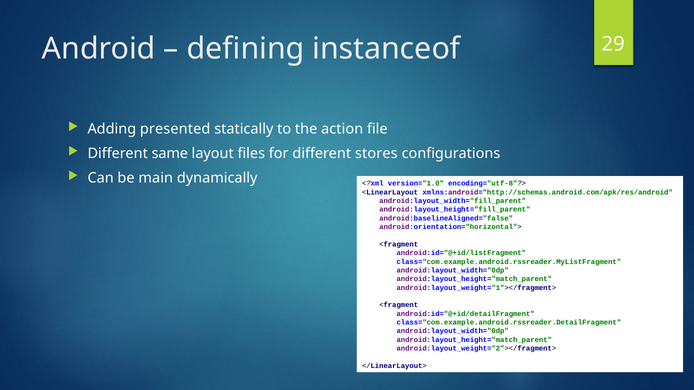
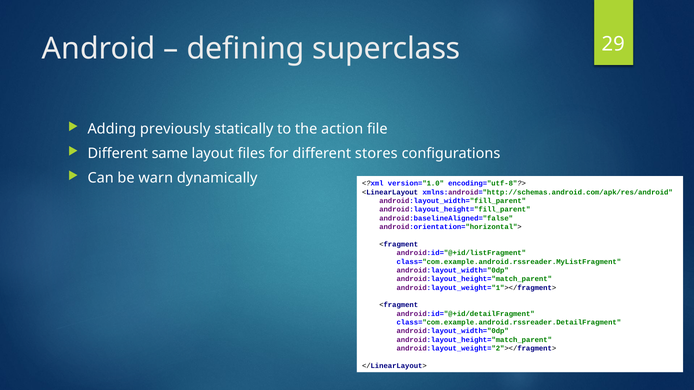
instanceof: instanceof -> superclass (386, 49)
presented: presented -> previously (175, 129)
main: main -> warn (156, 178)
